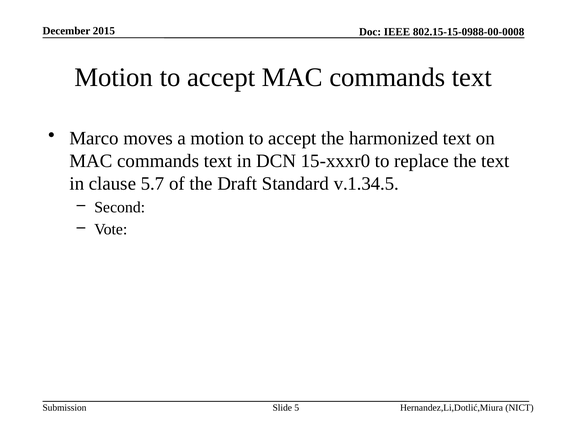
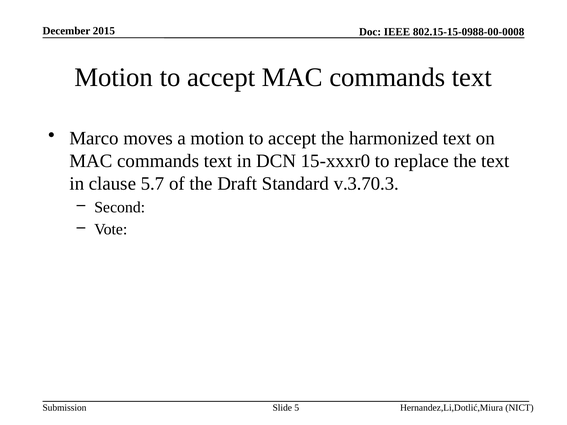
v.1.34.5: v.1.34.5 -> v.3.70.3 (366, 184)
